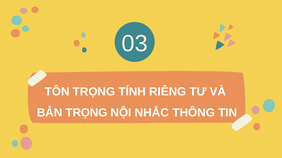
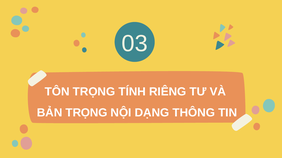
NHẮC: NHẮC -> DẠNG (152, 113)
